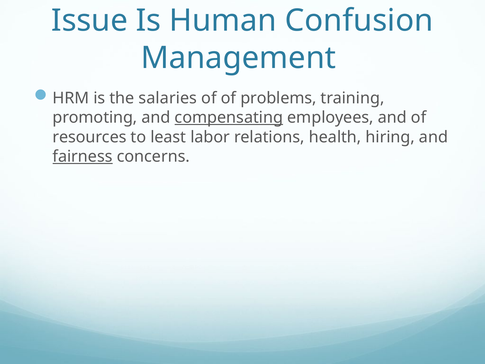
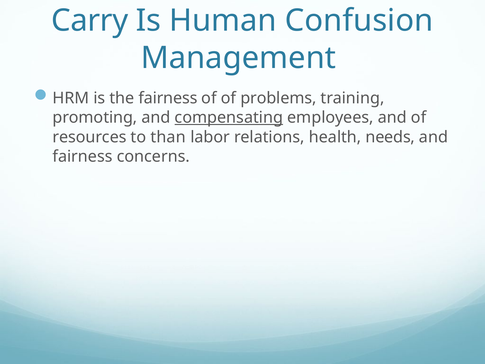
Issue: Issue -> Carry (90, 21)
the salaries: salaries -> fairness (168, 98)
least: least -> than (168, 137)
hiring: hiring -> needs (390, 137)
fairness underline: present -> none (83, 156)
